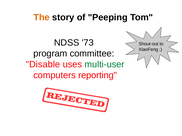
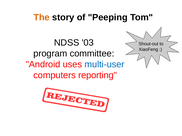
73: 73 -> 03 (88, 43)
Disable: Disable -> Android (43, 65)
multi-user colour: green -> blue (104, 65)
